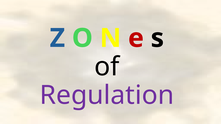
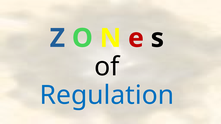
Regulation colour: purple -> blue (107, 95)
